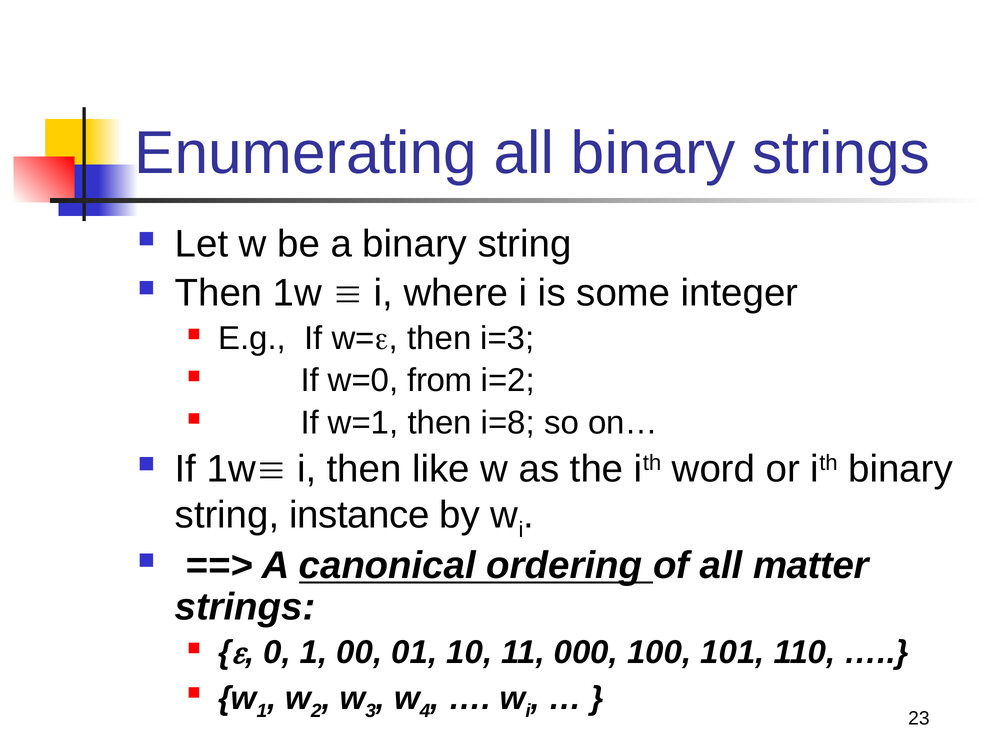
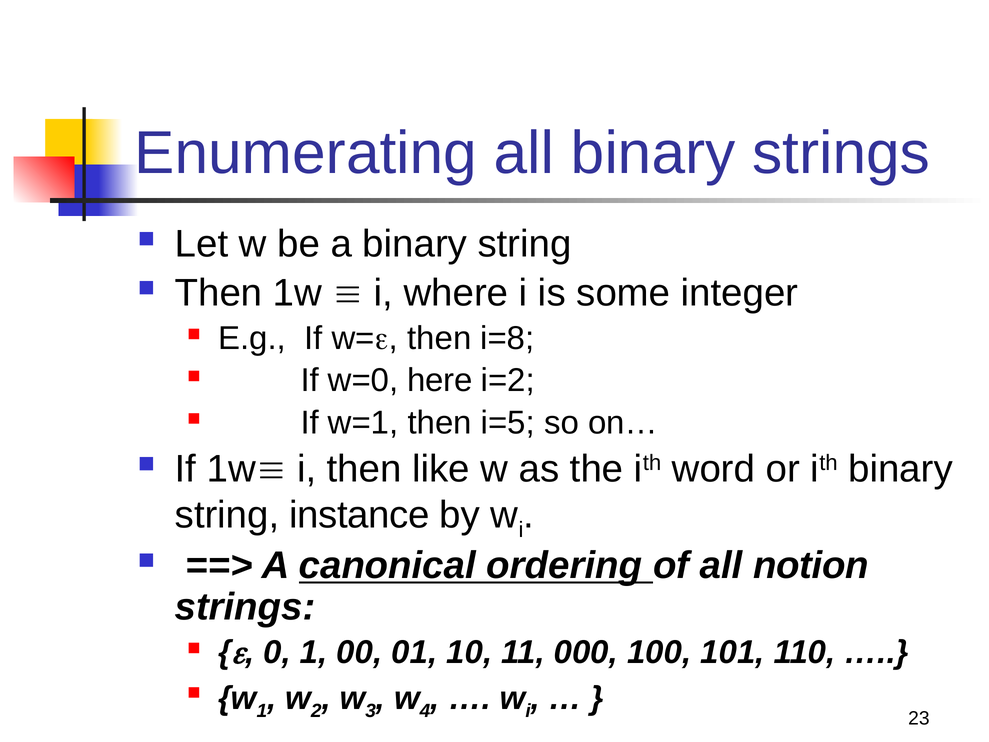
i=3: i=3 -> i=8 (507, 338)
from: from -> here (440, 380)
i=8: i=8 -> i=5 (508, 423)
matter: matter -> notion (811, 565)
